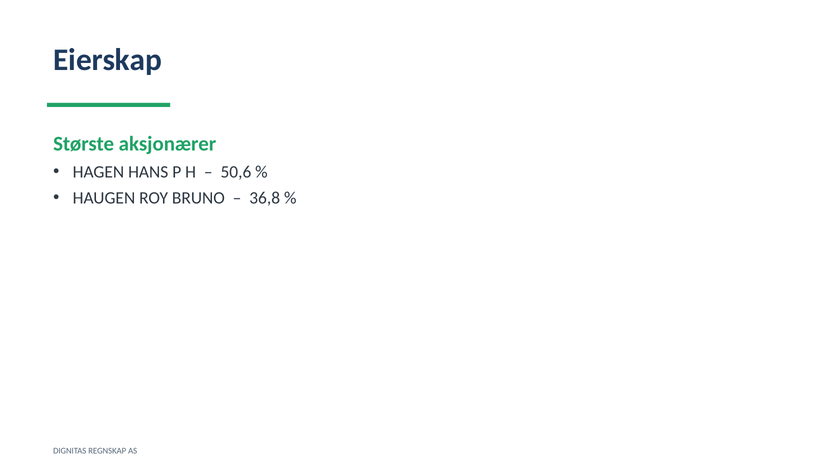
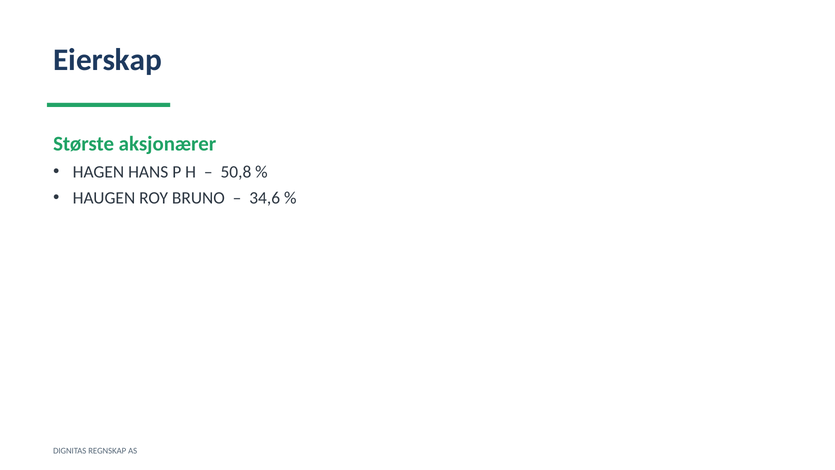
50,6: 50,6 -> 50,8 (236, 172)
36,8: 36,8 -> 34,6 (265, 198)
